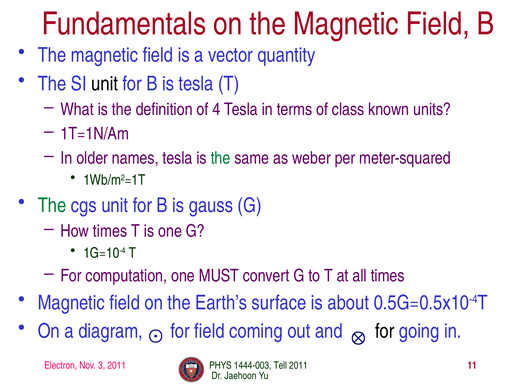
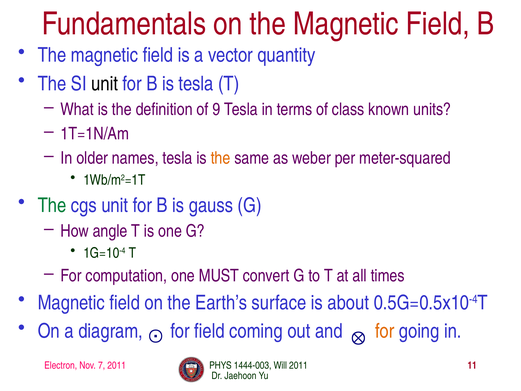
4: 4 -> 9 (216, 110)
the colour: green -> orange (221, 158)
How times: times -> angle (110, 231)
for colour: black -> orange (385, 331)
3: 3 -> 7 (102, 365)
Tell: Tell -> Will (280, 365)
